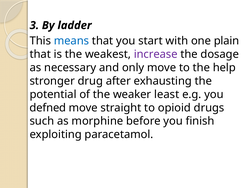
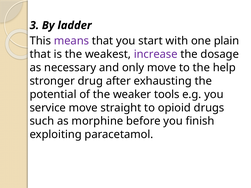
means colour: blue -> purple (71, 41)
least: least -> tools (167, 94)
defned: defned -> service (48, 108)
